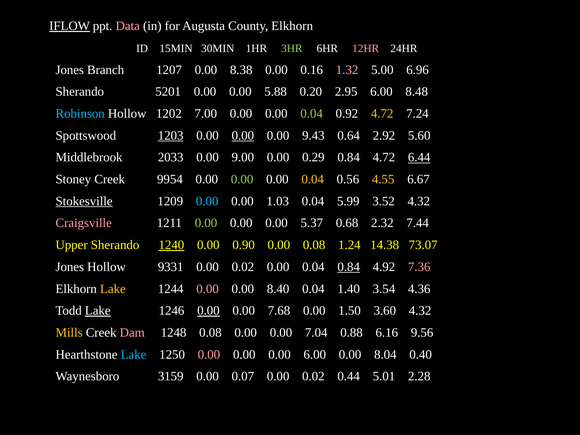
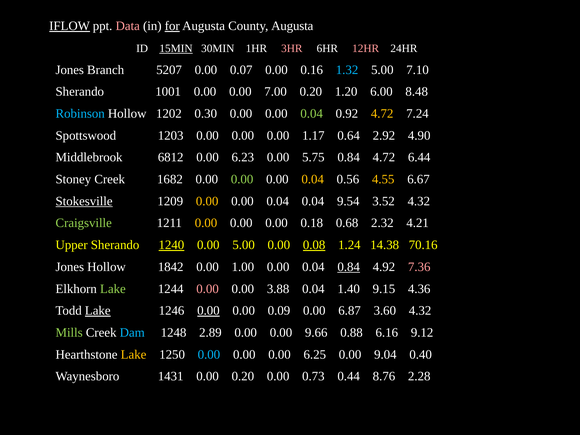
for underline: none -> present (172, 26)
County Elkhorn: Elkhorn -> Augusta (292, 26)
15MIN underline: none -> present (176, 48)
3HR colour: light green -> pink (292, 48)
1207: 1207 -> 5207 (169, 70)
8.38: 8.38 -> 0.07 (241, 70)
1.32 colour: pink -> light blue (347, 70)
6.96: 6.96 -> 7.10 (418, 70)
5201: 5201 -> 1001 (168, 92)
5.88: 5.88 -> 7.00 (276, 92)
2.95: 2.95 -> 1.20 (346, 92)
7.00: 7.00 -> 0.30 (206, 114)
1203 underline: present -> none (171, 135)
0.00 underline: present -> none (243, 135)
9.43: 9.43 -> 1.17 (313, 135)
5.60: 5.60 -> 4.90 (419, 135)
2033: 2033 -> 6812 (171, 157)
9.00: 9.00 -> 6.23 (243, 157)
0.29: 0.29 -> 5.75 (313, 157)
6.44 underline: present -> none (419, 157)
9954: 9954 -> 1682 (170, 179)
0.00 colour: light blue -> yellow (207, 201)
1.03: 1.03 -> 0.04 (278, 201)
5.99: 5.99 -> 9.54 (348, 201)
Craigsville colour: pink -> light green (84, 223)
0.00 colour: light green -> yellow (206, 223)
5.37: 5.37 -> 0.18 (312, 223)
7.44: 7.44 -> 4.21 (418, 223)
0.00 0.90: 0.90 -> 5.00 (244, 245)
0.08 underline: none -> present (314, 245)
73.07: 73.07 -> 70.16 (423, 245)
9331: 9331 -> 1842 (171, 267)
0.02: 0.02 -> 1.00 (243, 267)
Lake colour: yellow -> light green (113, 289)
8.40: 8.40 -> 3.88 (278, 289)
3.54: 3.54 -> 9.15 (384, 289)
7.68: 7.68 -> 0.09 (279, 311)
1.50: 1.50 -> 6.87 (350, 311)
Mills colour: yellow -> light green (69, 333)
Dam colour: pink -> light blue (132, 333)
1248 0.08: 0.08 -> 2.89 (210, 333)
7.04: 7.04 -> 9.66 (316, 333)
9.56: 9.56 -> 9.12 (422, 333)
Lake colour: light blue -> yellow (134, 354)
0.00 colour: pink -> light blue (209, 354)
0.00 6.00: 6.00 -> 6.25 (315, 354)
8.04: 8.04 -> 9.04 (385, 354)
3159: 3159 -> 1431 (171, 376)
0.00 0.07: 0.07 -> 0.20 (243, 376)
0.02: 0.02 -> 0.73 (313, 376)
5.01: 5.01 -> 8.76 (384, 376)
